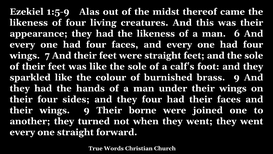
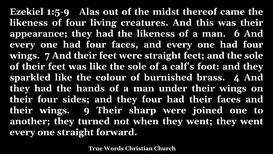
brass 9: 9 -> 4 (237, 77)
borne: borne -> sharp (143, 110)
